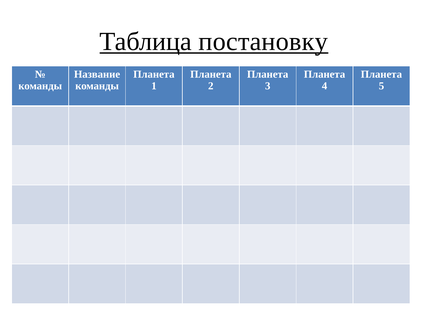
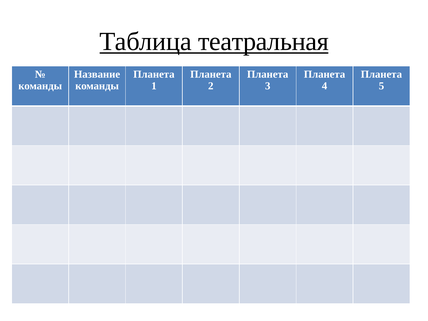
постановку: постановку -> театральная (263, 41)
